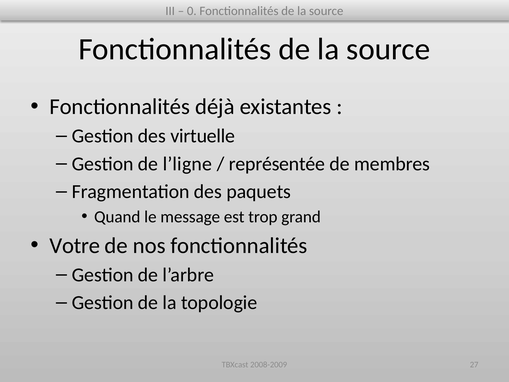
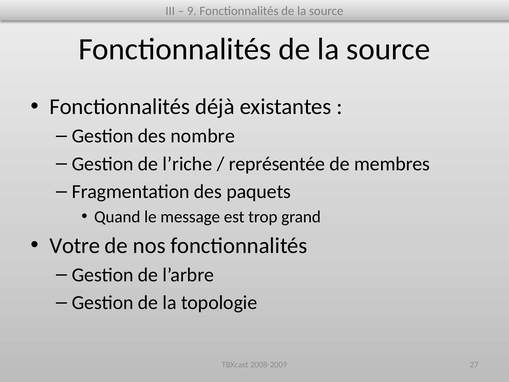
0: 0 -> 9 (192, 11)
virtuelle: virtuelle -> nombre (203, 136)
l’ligne: l’ligne -> l’riche (187, 164)
